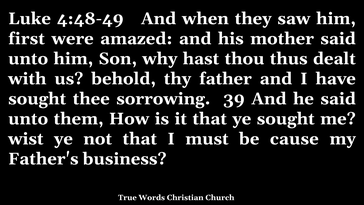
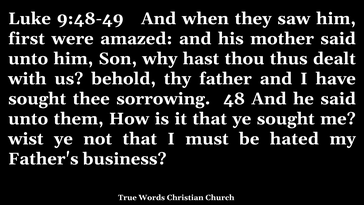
4:48-49: 4:48-49 -> 9:48-49 (90, 19)
39: 39 -> 48 (234, 99)
cause: cause -> hated (294, 139)
